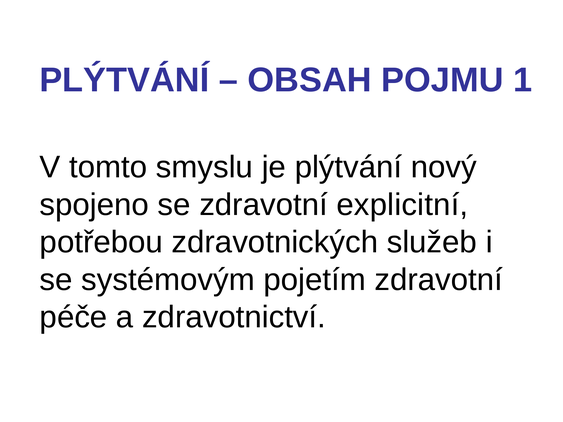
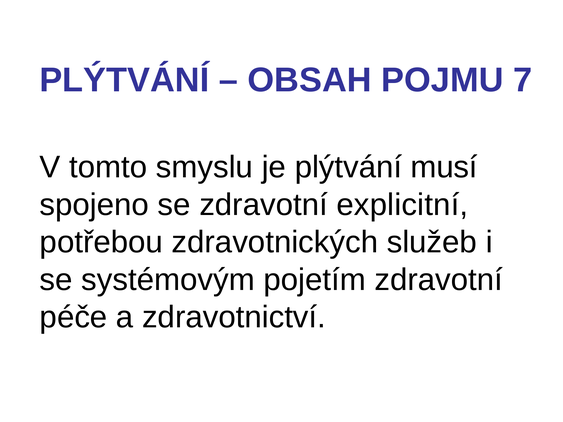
1: 1 -> 7 (523, 80)
nový: nový -> musí (444, 167)
